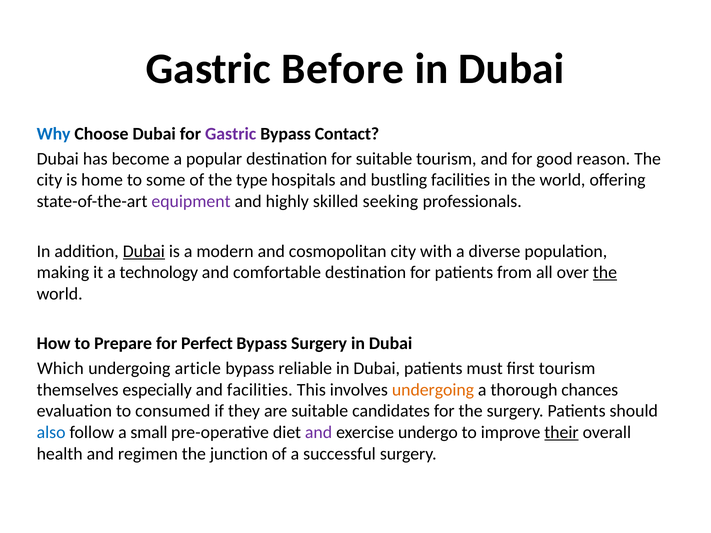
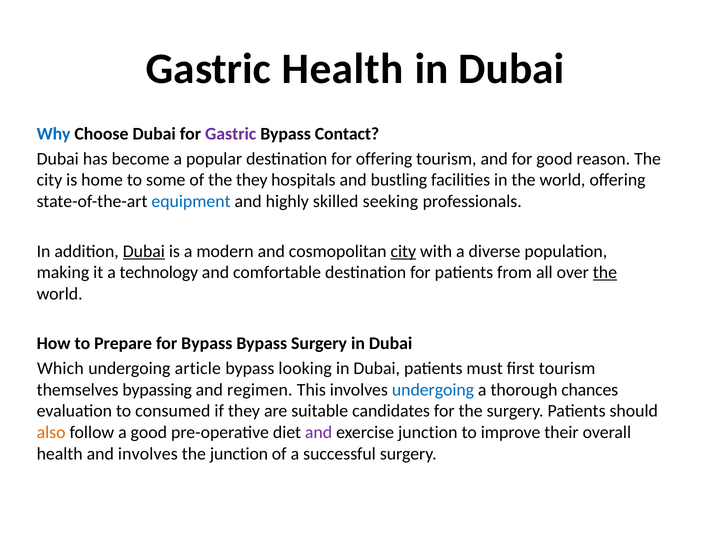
Gastric Before: Before -> Health (343, 69)
for suitable: suitable -> offering (384, 159)
the type: type -> they (252, 180)
equipment colour: purple -> blue (191, 202)
city underline: none -> present (403, 251)
for Perfect: Perfect -> Bypass (207, 344)
reliable: reliable -> looking (305, 369)
especially: especially -> bypassing (157, 390)
and facilities: facilities -> regimen (260, 390)
undergoing colour: orange -> blue (433, 390)
also colour: blue -> orange (51, 433)
a small: small -> good (149, 433)
exercise undergo: undergo -> junction (428, 433)
their underline: present -> none (561, 433)
and regimen: regimen -> involves (148, 454)
